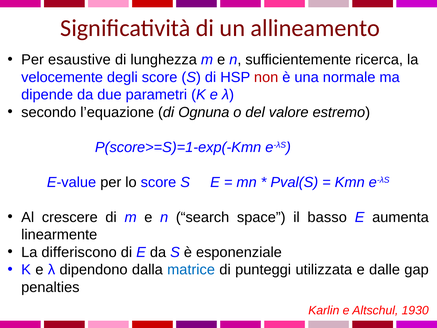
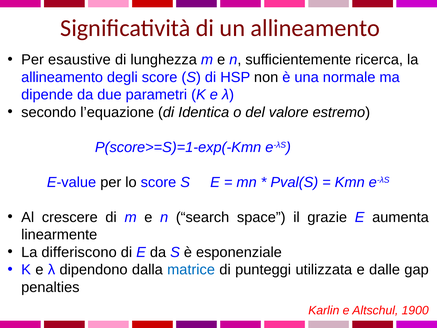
velocemente: velocemente -> allineamento (62, 77)
non colour: red -> black (266, 77)
Ognuna: Ognuna -> Identica (204, 112)
basso: basso -> grazie (327, 217)
1930: 1930 -> 1900 (415, 310)
